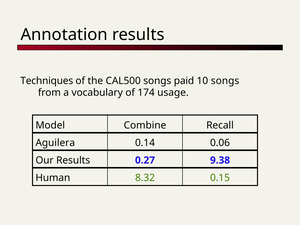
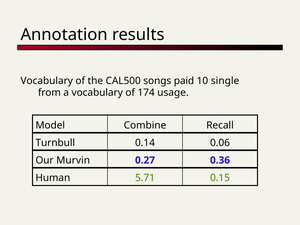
Techniques: Techniques -> Vocabulary (47, 81)
10 songs: songs -> single (225, 81)
Aguilera: Aguilera -> Turnbull (55, 143)
Our Results: Results -> Murvin (73, 160)
9.38: 9.38 -> 0.36 (220, 160)
8.32: 8.32 -> 5.71 (145, 178)
